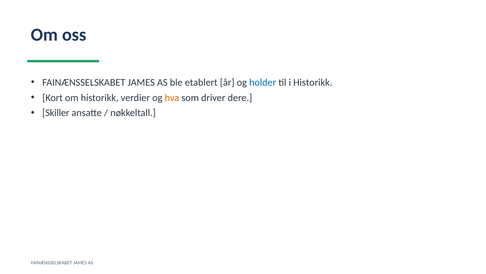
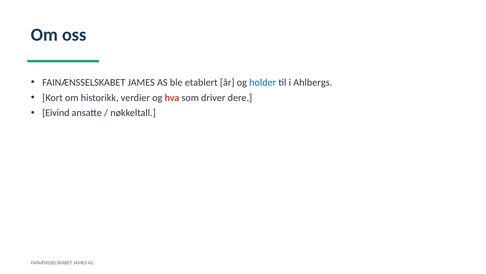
i Historikk: Historikk -> Ahlbergs (313, 82)
hva colour: orange -> red (172, 98)
Skiller: Skiller -> Eivind (56, 113)
